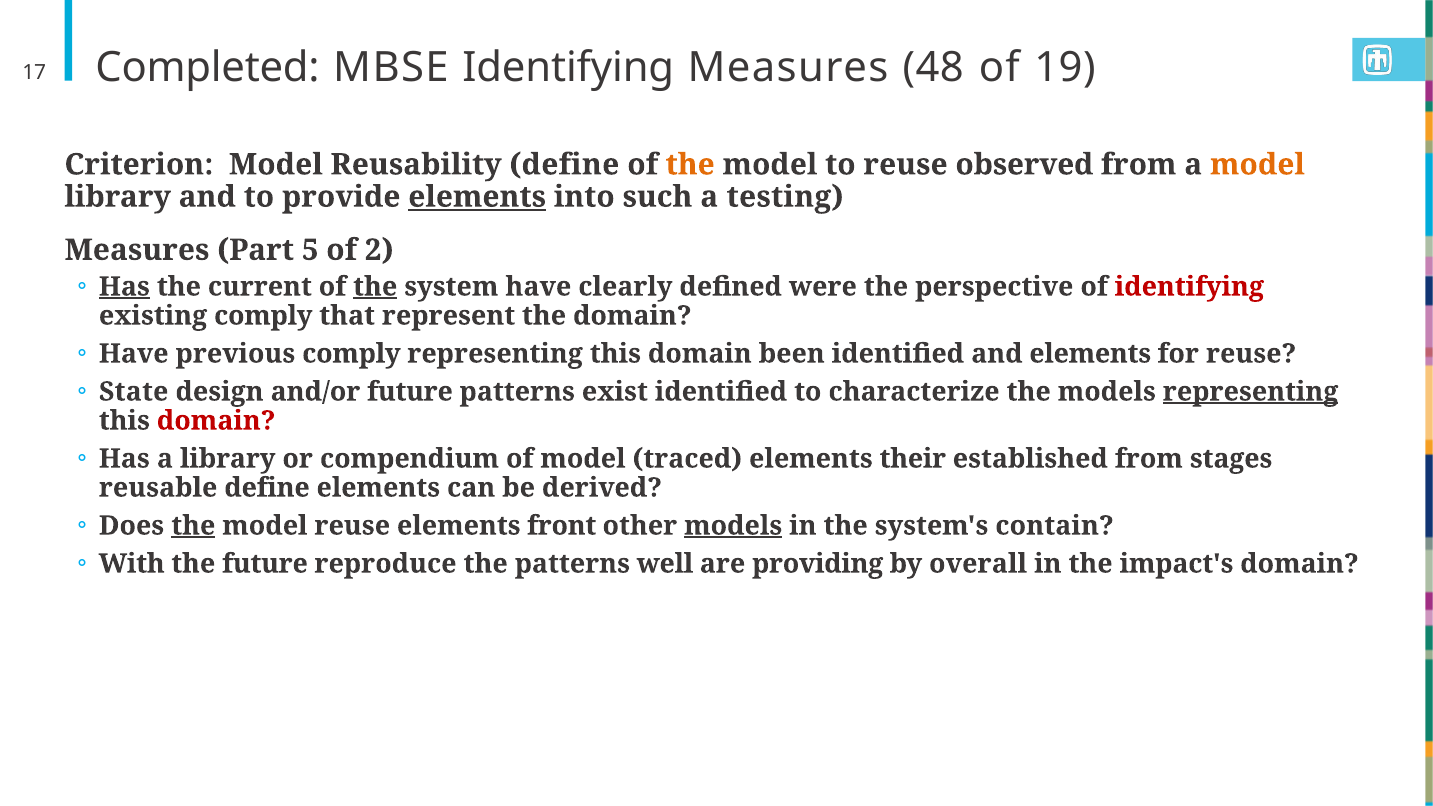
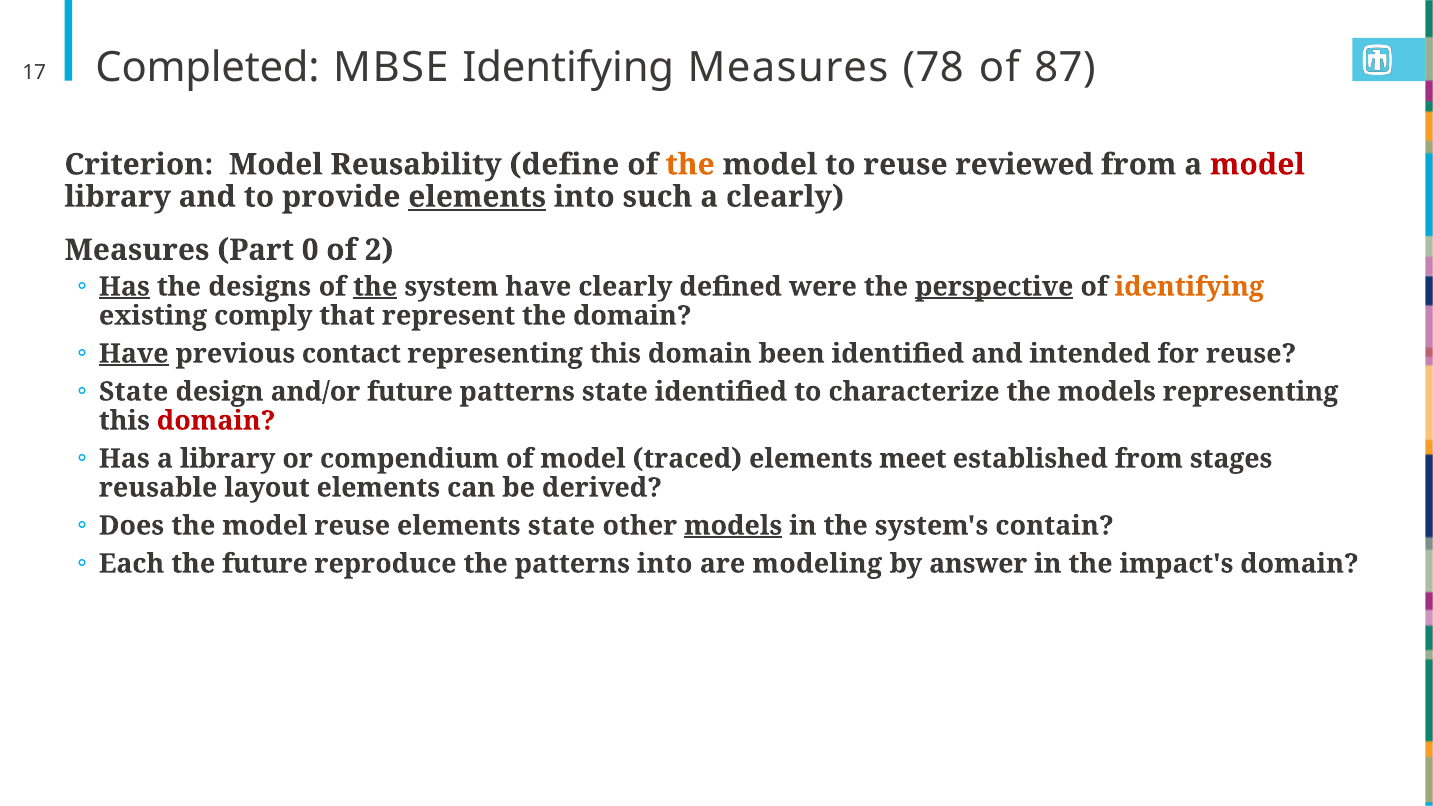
48: 48 -> 78 (933, 68)
19: 19 -> 87 (1065, 68)
observed: observed -> reviewed (1024, 165)
model colour: orange -> red (1257, 165)
a testing: testing -> clearly (785, 197)
5: 5 -> 0 (310, 250)
current: current -> designs (260, 287)
perspective underline: none -> present (994, 287)
identifying colour: red -> orange (1189, 287)
Have underline: none -> present (134, 354)
previous comply: comply -> contact (351, 354)
and elements: elements -> intended (1090, 354)
patterns exist: exist -> state (615, 392)
representing underline: present -> none (1251, 392)
their: their -> meet (913, 459)
reusable define: define -> layout (267, 488)
the underline: present -> none (193, 526)
elements front: front -> state (561, 526)
With: With -> Each (132, 564)
patterns well: well -> into (665, 564)
providing: providing -> modeling (817, 564)
overall: overall -> answer (978, 564)
